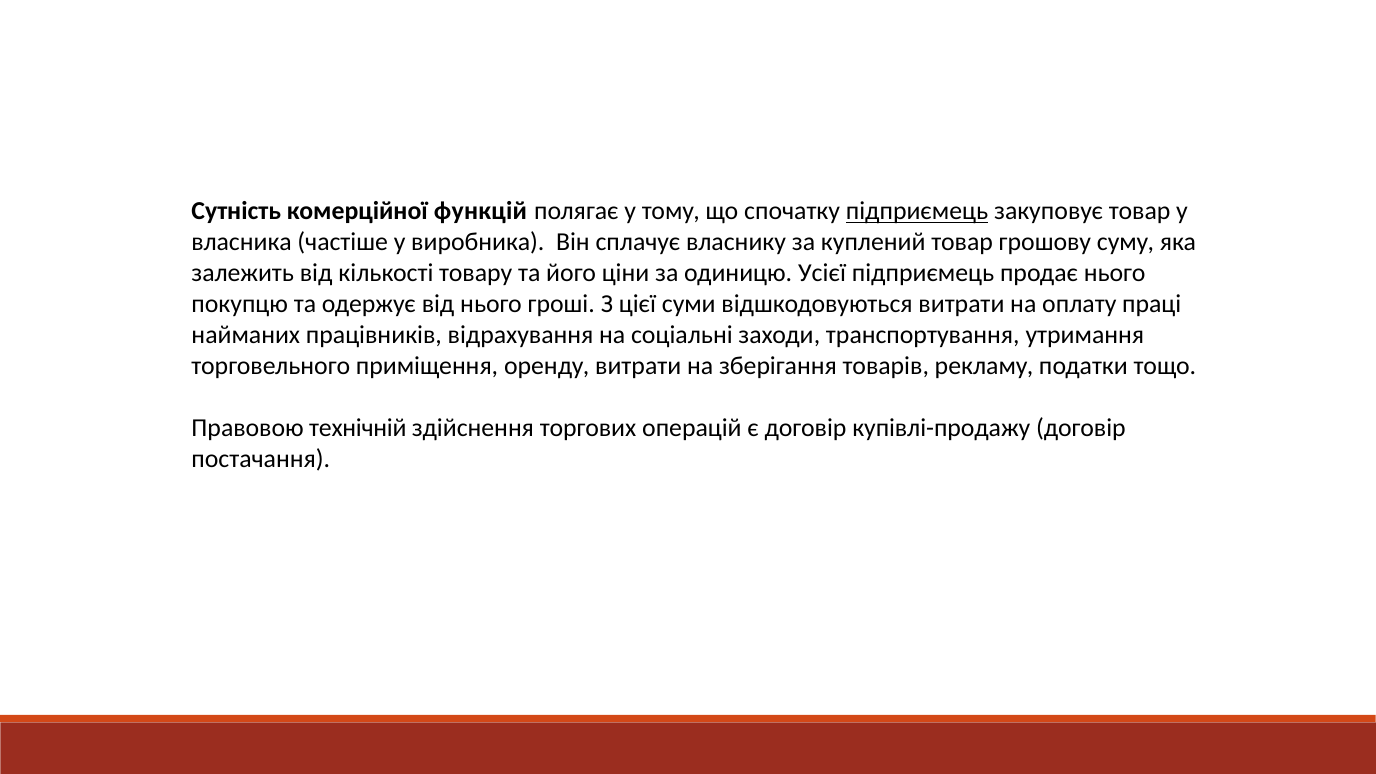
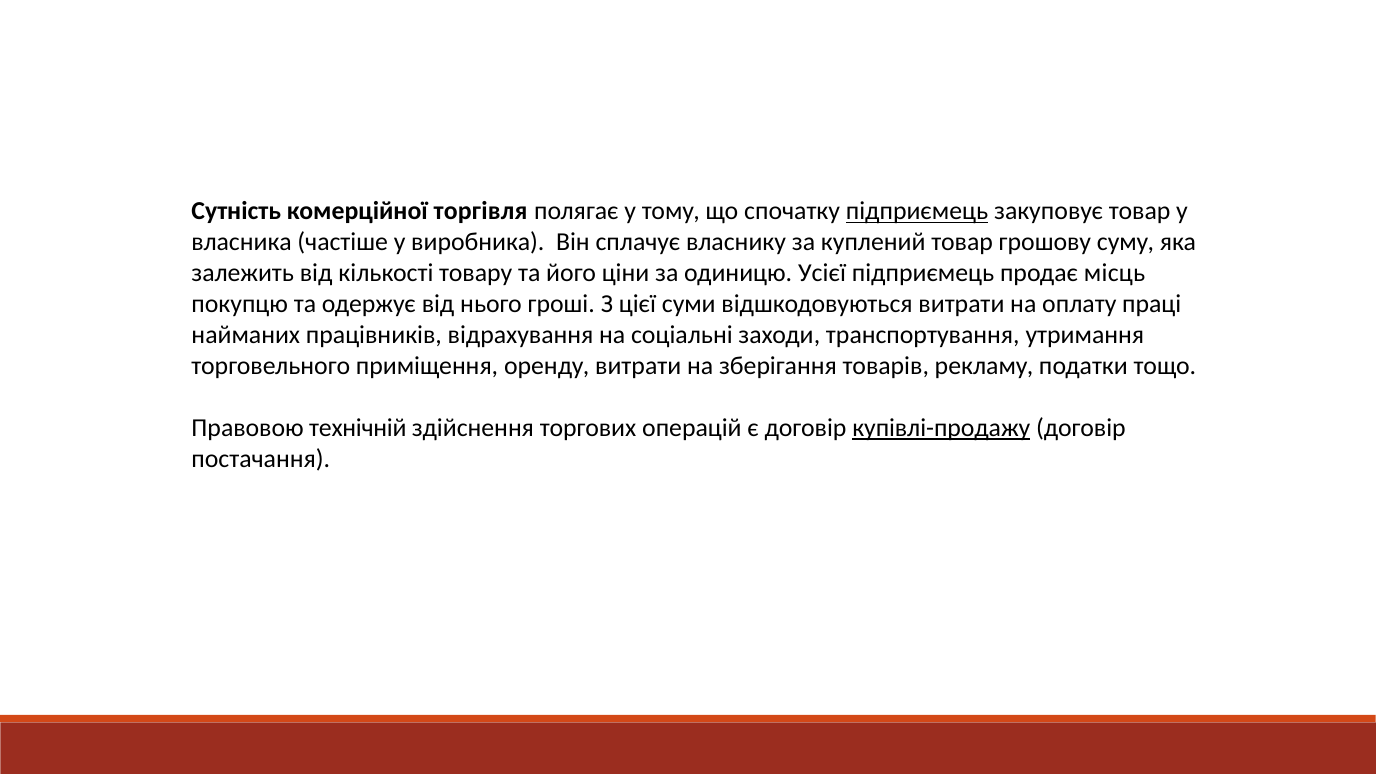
функцій: функцій -> торгівля (481, 211)
продає нього: нього -> місць (1115, 273)
купівлі-продажу underline: none -> present (941, 428)
